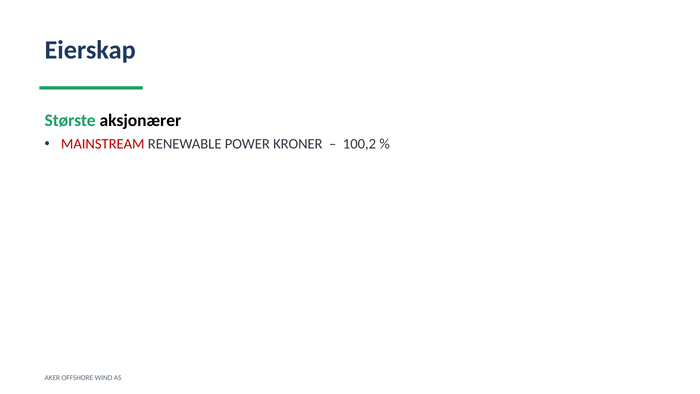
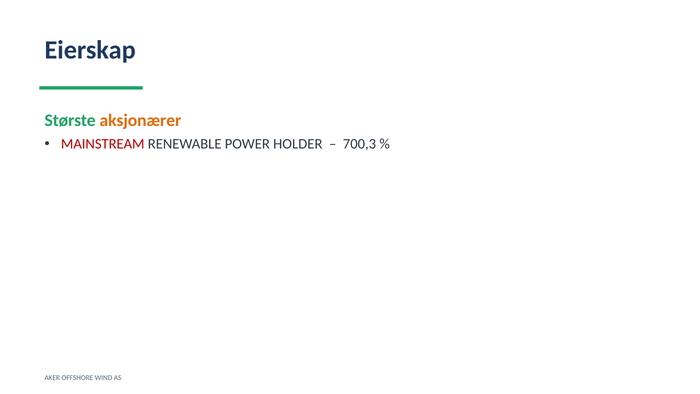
aksjonærer colour: black -> orange (140, 121)
KRONER: KRONER -> HOLDER (298, 144)
100,2: 100,2 -> 700,3 (359, 144)
